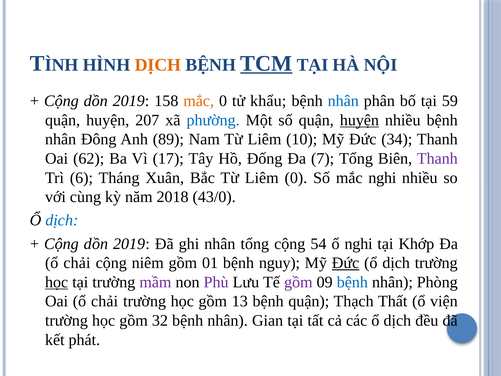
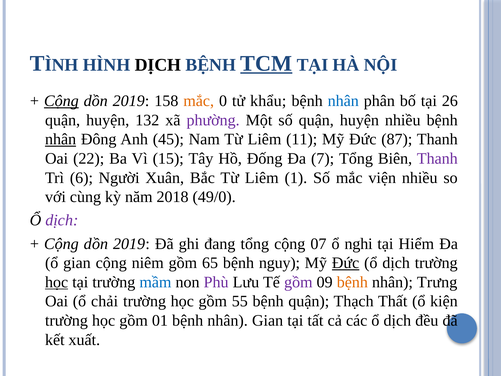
DỊCH colour: orange -> black (158, 65)
Cộng underline: none -> present (61, 101)
59: 59 -> 26 (450, 101)
207: 207 -> 132 (147, 120)
phường colour: blue -> purple (213, 120)
huyện underline: present -> none (359, 120)
nhân underline: none -> present (61, 139)
89: 89 -> 45 (168, 139)
10: 10 -> 11 (302, 139)
34: 34 -> 87 (397, 139)
62: 62 -> 22 (89, 158)
17: 17 -> 15 (168, 158)
Tháng: Tháng -> Người (119, 178)
Liêm 0: 0 -> 1 (296, 178)
mắc nghi: nghi -> viện (382, 178)
43/0: 43/0 -> 49/0 (214, 197)
dịch colour: blue -> purple (62, 220)
ghi nhân: nhân -> đang (220, 244)
54: 54 -> 07 (318, 244)
Khớp: Khớp -> Hiểm (416, 244)
chải: chải -> gian (77, 263)
01: 01 -> 65 (210, 263)
mầm colour: purple -> blue (155, 282)
bệnh colour: blue -> orange (352, 282)
Phòng: Phòng -> Trưng (437, 282)
13: 13 -> 55 (240, 301)
viện: viện -> kiện (444, 301)
32: 32 -> 01 (160, 320)
phát: phát -> xuất (84, 340)
